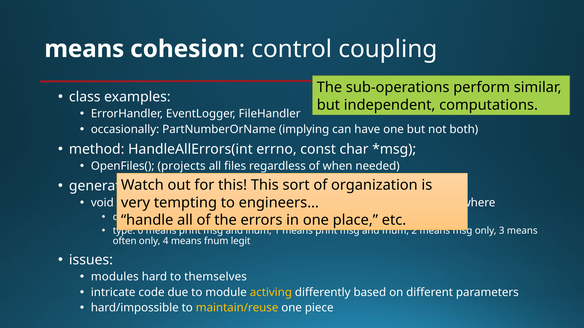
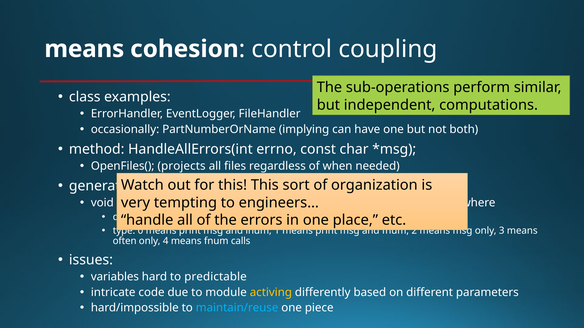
legit: legit -> calls (241, 241)
modules: modules -> variables (115, 277)
themselves: themselves -> predictable (216, 277)
maintain/reuse colour: yellow -> light blue (237, 308)
